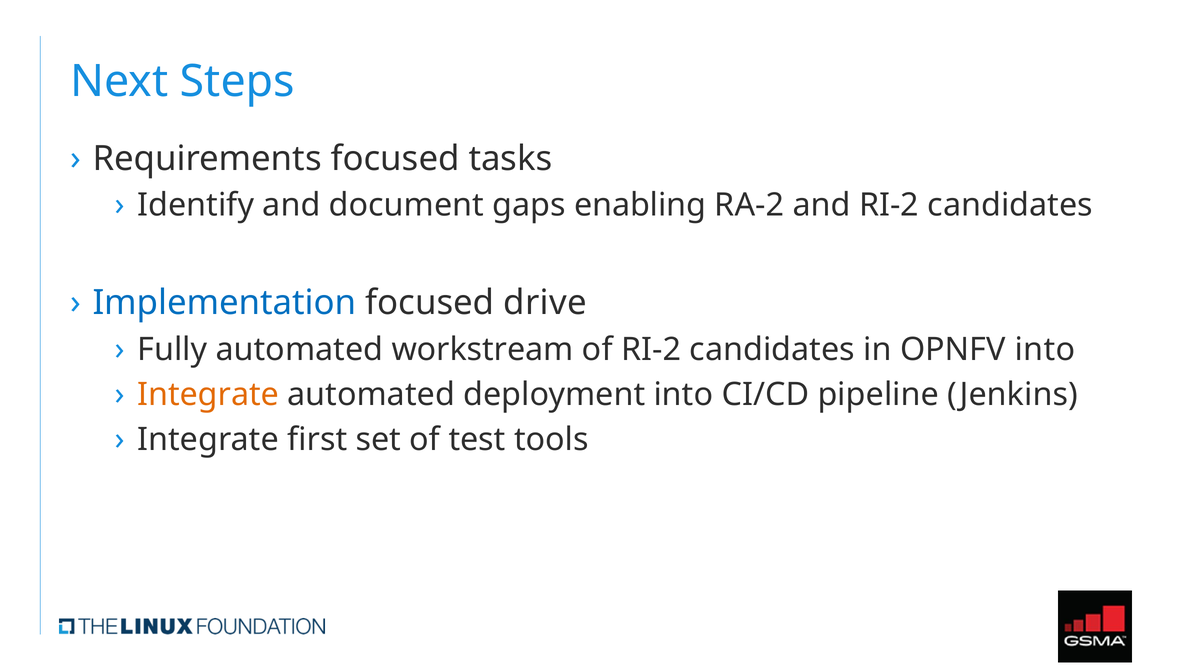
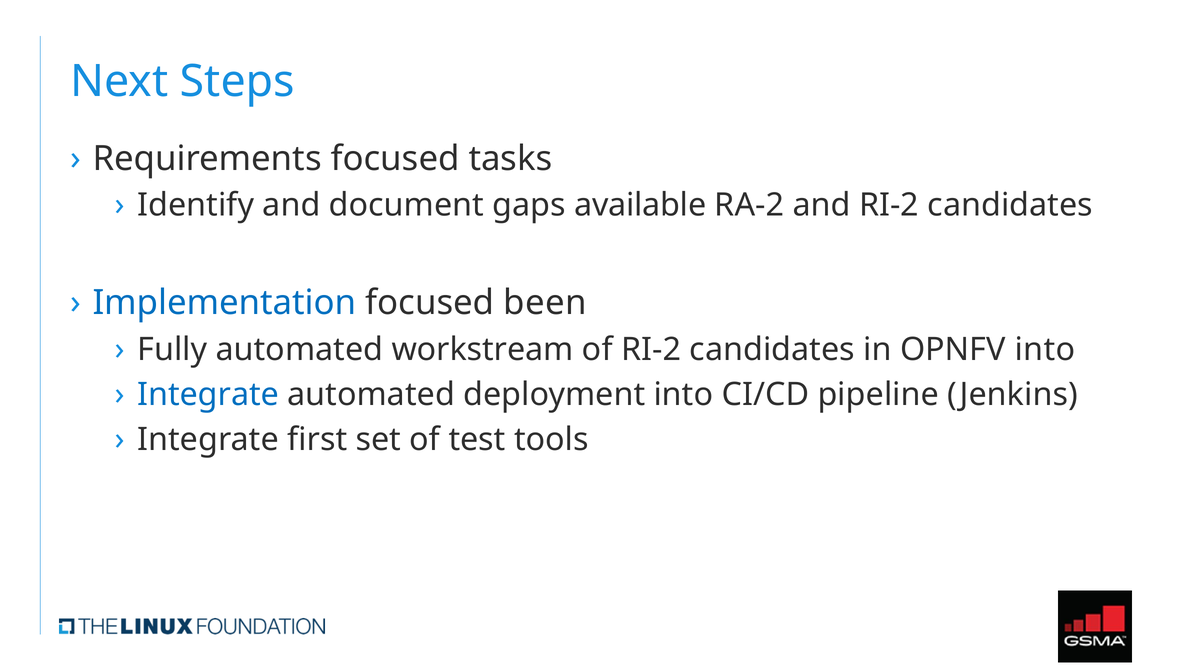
enabling: enabling -> available (640, 205)
drive: drive -> been (545, 303)
Integrate colour: orange -> blue (208, 394)
